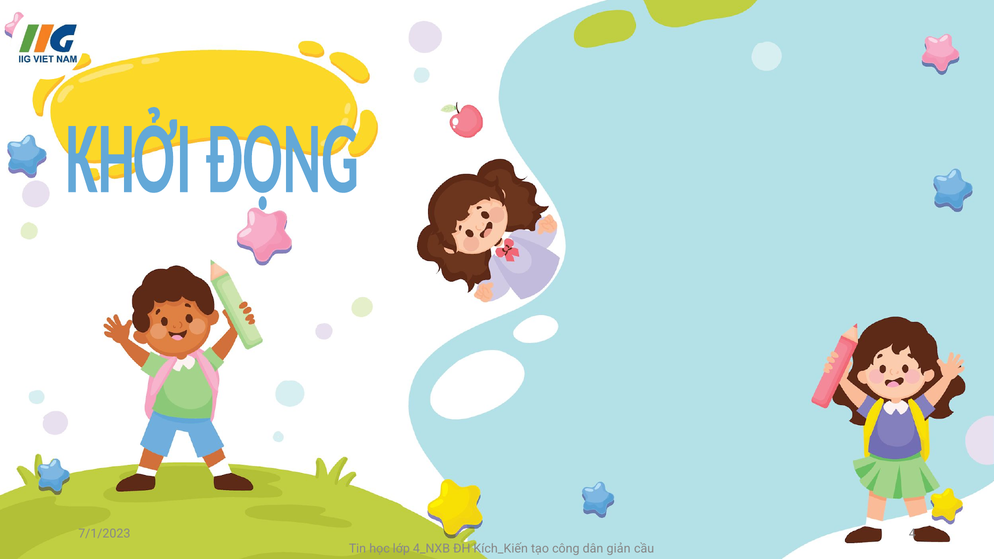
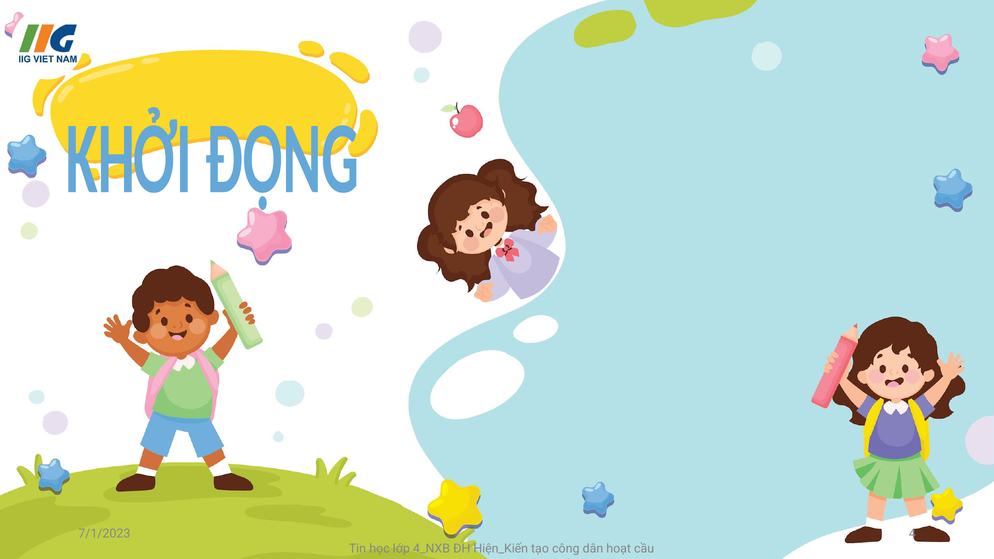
Kích_Kiến: Kích_Kiến -> Hiện_Kiến (501, 549)
giản: giản -> hoạt (619, 549)
